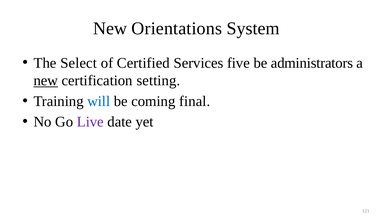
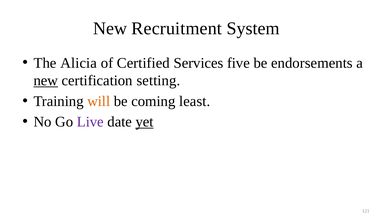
Orientations: Orientations -> Recruitment (177, 28)
Select: Select -> Alicia (79, 63)
administrators: administrators -> endorsements (312, 63)
will colour: blue -> orange (99, 101)
final: final -> least (195, 101)
yet underline: none -> present (144, 122)
